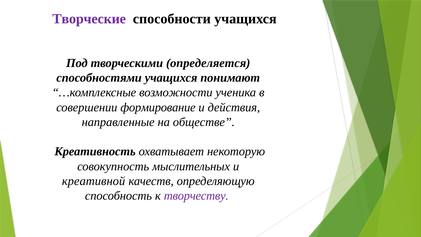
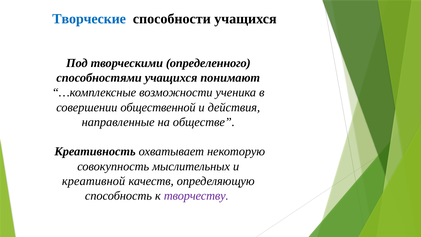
Творческие colour: purple -> blue (89, 19)
определяется: определяется -> определенного (208, 63)
формирование: формирование -> общественной (158, 107)
